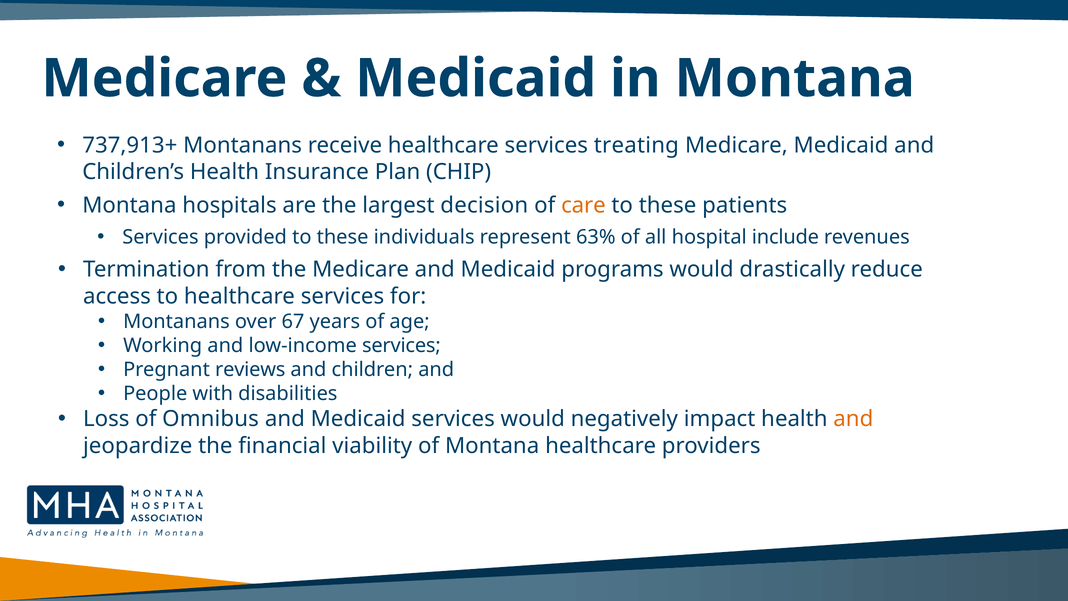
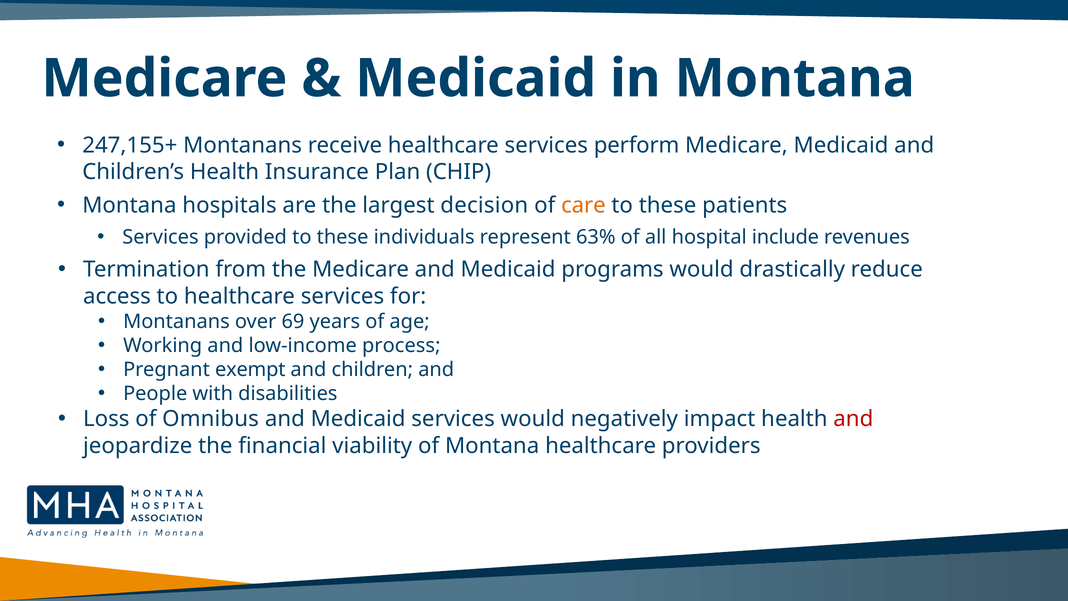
737,913+: 737,913+ -> 247,155+ (130, 145)
treating: treating -> perform (637, 145)
67: 67 -> 69 (293, 321)
low-income services: services -> process (401, 345)
reviews: reviews -> exempt (250, 369)
and colour: orange -> red (853, 419)
